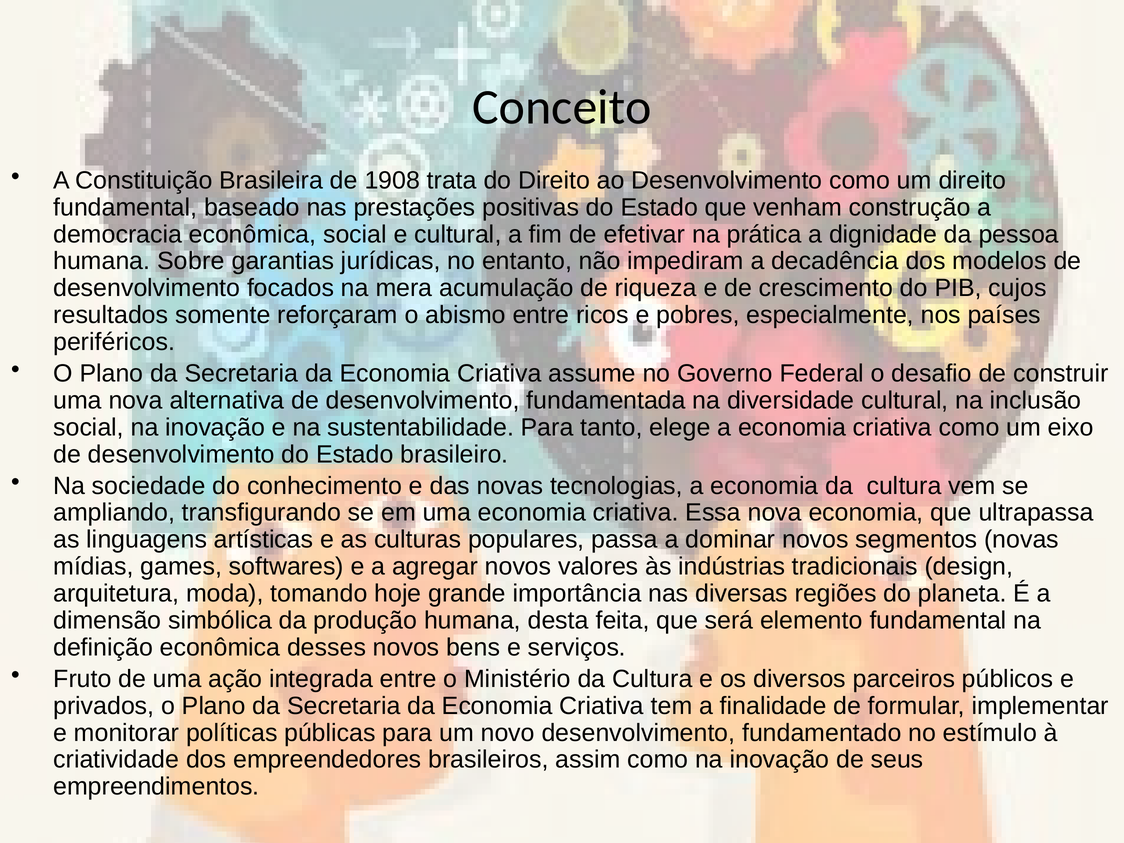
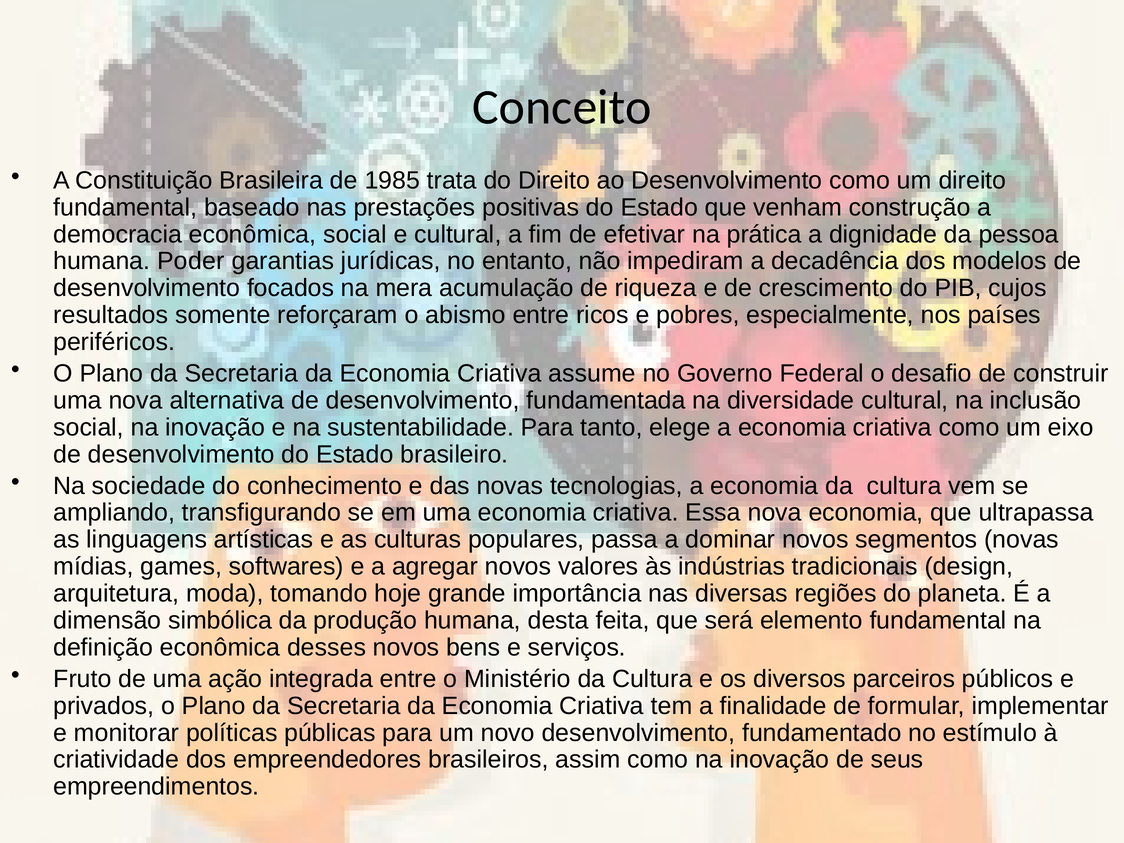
1908: 1908 -> 1985 (392, 180)
Sobre: Sobre -> Poder (191, 261)
